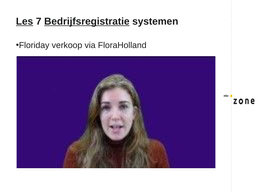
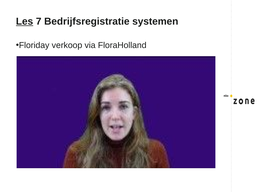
Bedrijfsregistratie underline: present -> none (87, 22)
